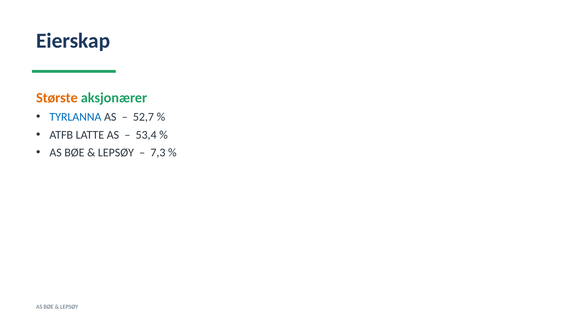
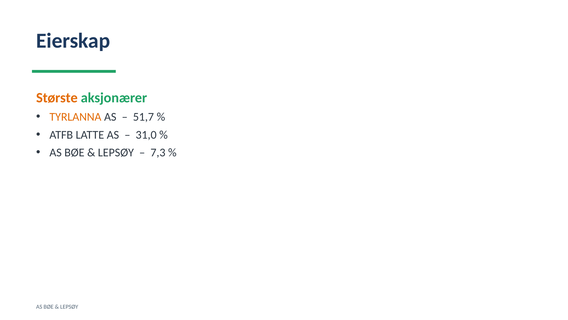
TYRLANNA colour: blue -> orange (75, 117)
52,7: 52,7 -> 51,7 (143, 117)
53,4: 53,4 -> 31,0 (146, 135)
